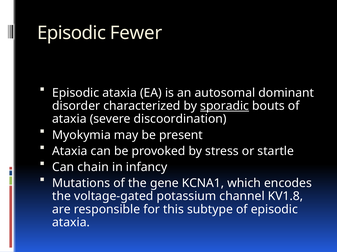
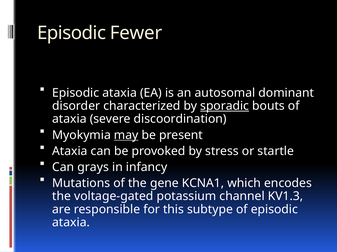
may underline: none -> present (126, 135)
chain: chain -> grays (93, 168)
KV1.8: KV1.8 -> KV1.3 (286, 197)
